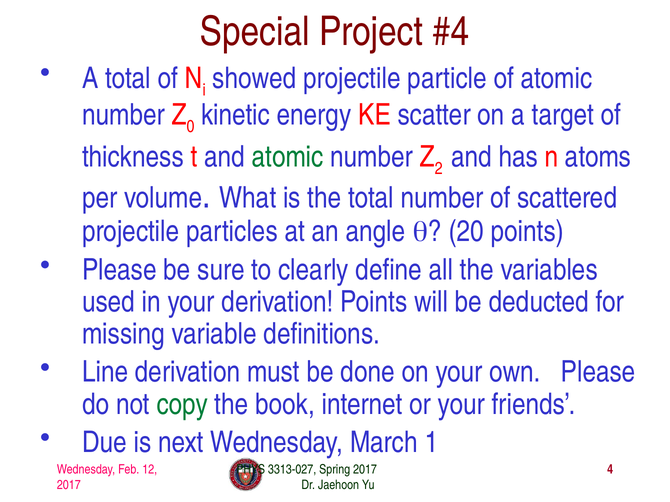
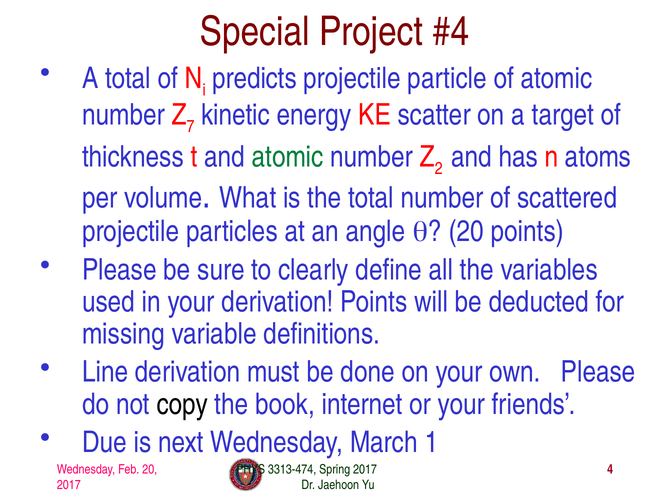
showed: showed -> predicts (255, 79)
0: 0 -> 7 (191, 127)
copy colour: green -> black (182, 405)
Feb 12: 12 -> 20 (150, 470)
3313-027: 3313-027 -> 3313-474 (292, 470)
